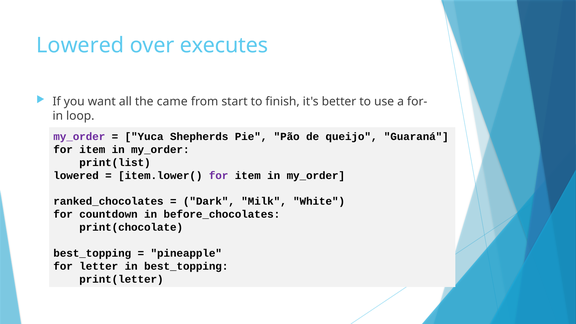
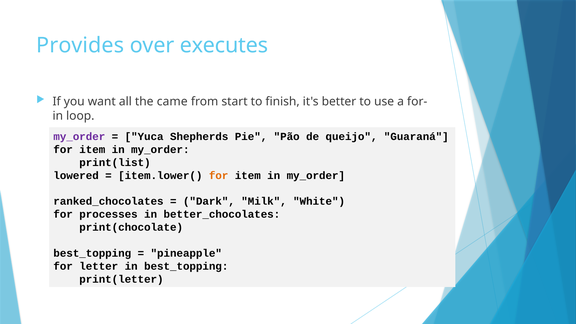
Lowered: Lowered -> Provides (80, 45)
for colour: purple -> orange (219, 175)
countdown: countdown -> processes (108, 214)
before_chocolates: before_chocolates -> better_chocolates (222, 214)
